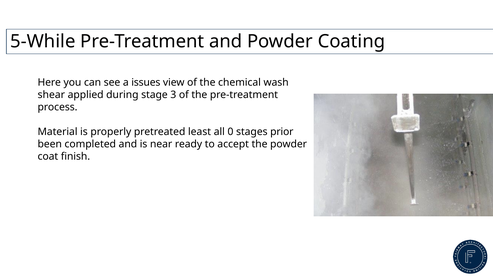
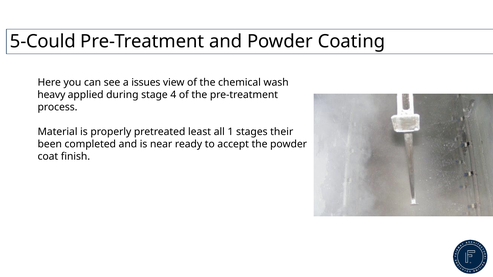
5-While: 5-While -> 5-Could (43, 41)
shear: shear -> heavy (51, 95)
3: 3 -> 4 (173, 95)
0: 0 -> 1 (230, 132)
prior: prior -> their (282, 132)
